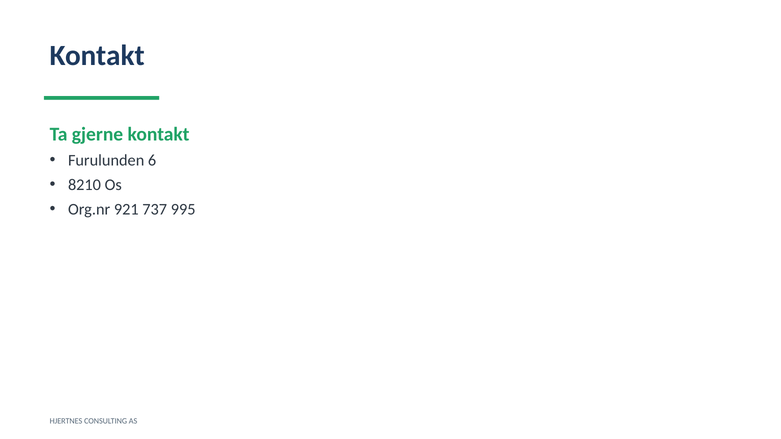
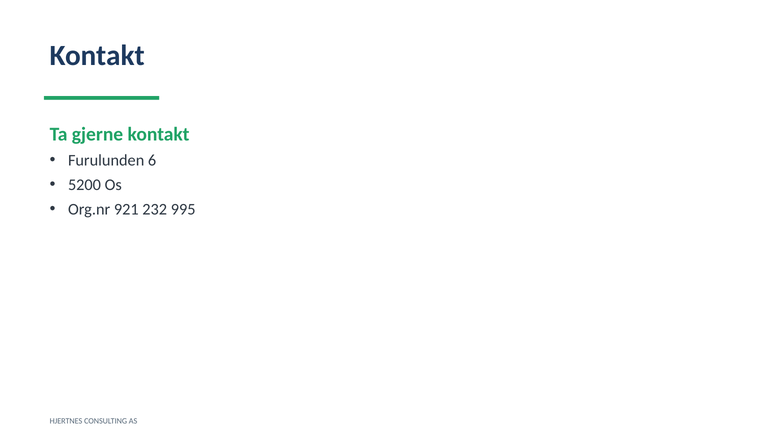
8210: 8210 -> 5200 (84, 185)
737: 737 -> 232 (155, 209)
